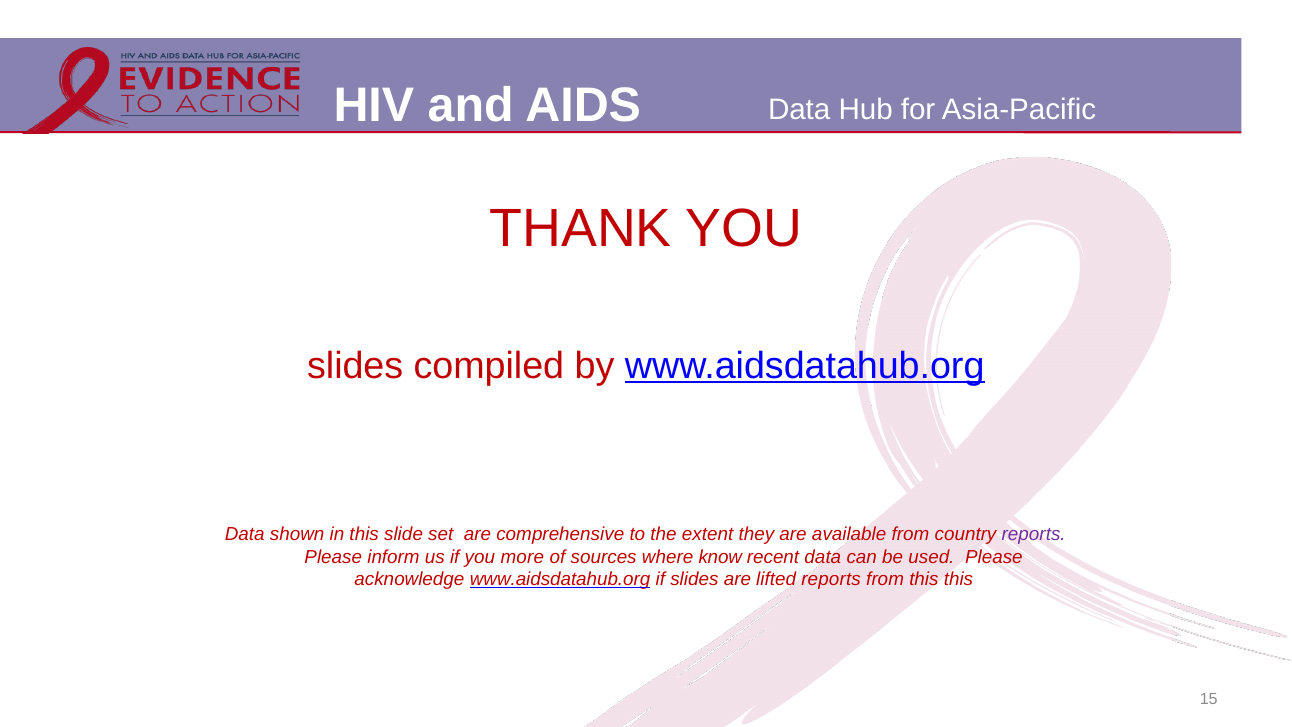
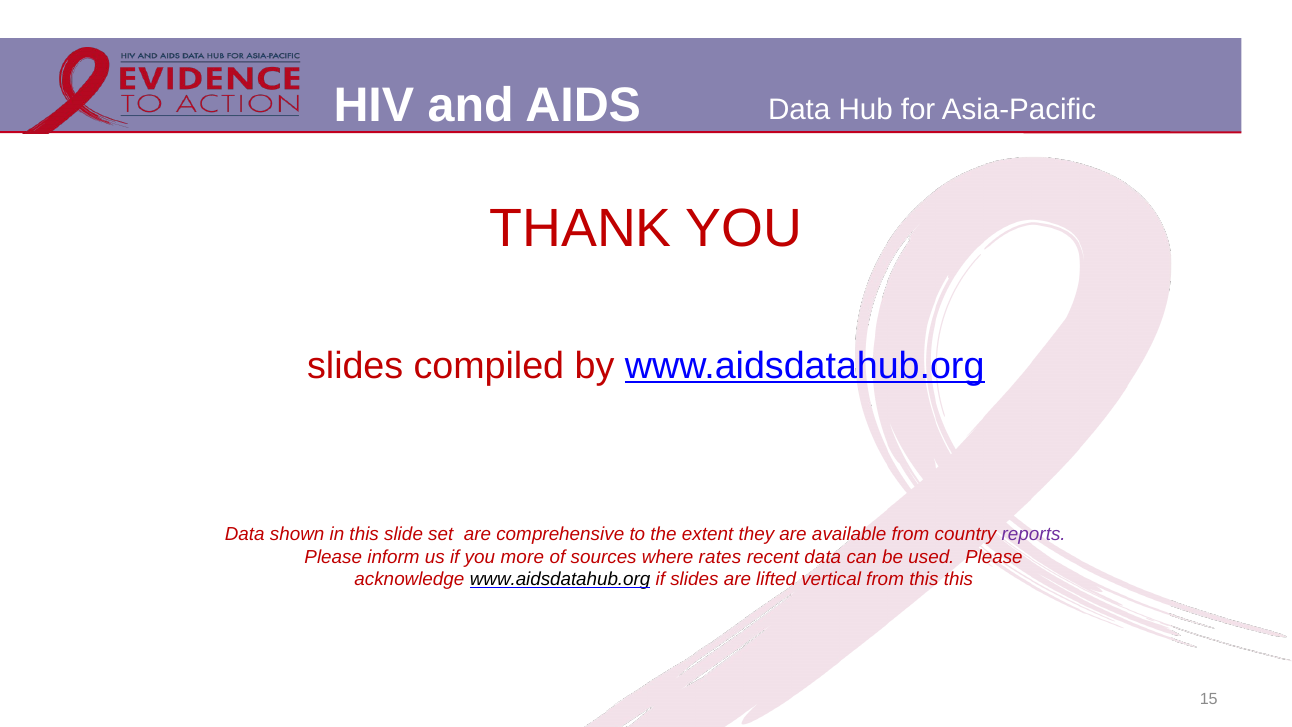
know: know -> rates (720, 557)
www.aidsdatahub.org colour: red -> black (560, 579)
lifted reports: reports -> vertical (831, 579)
